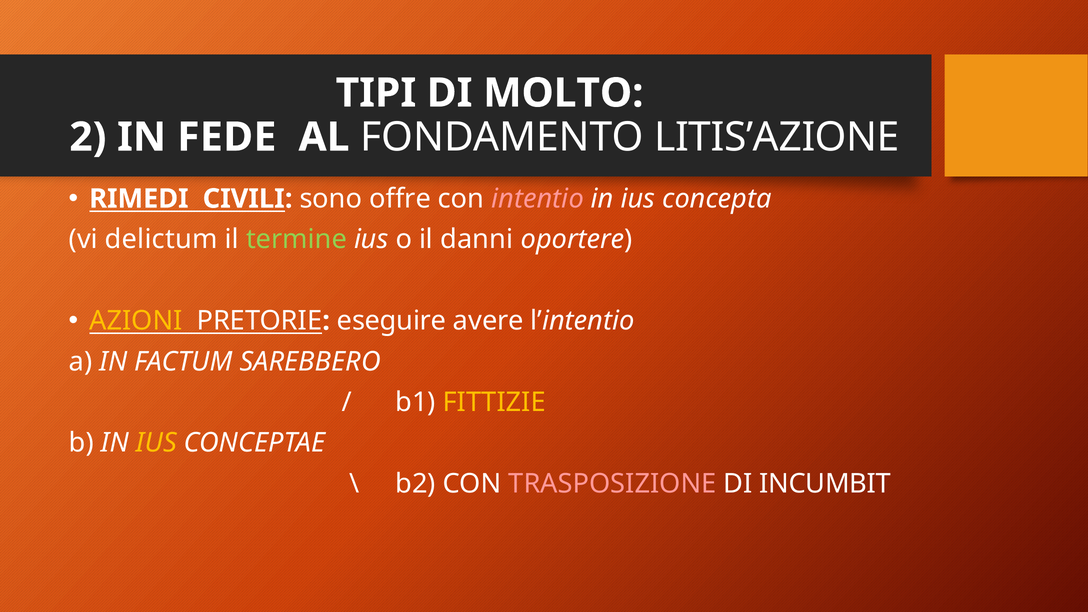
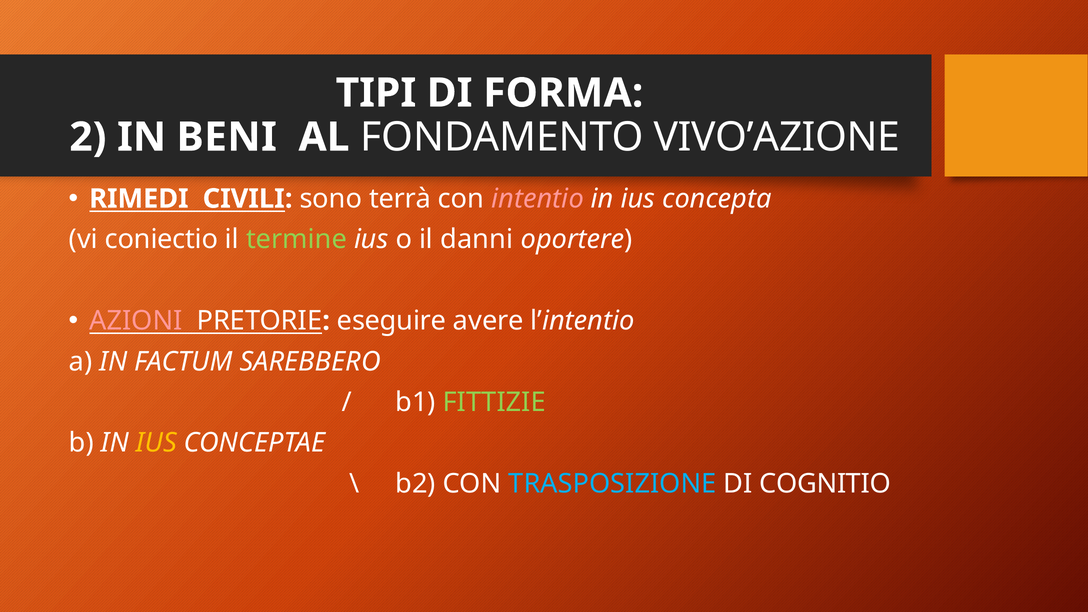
MOLTO: MOLTO -> FORMA (563, 93)
FEDE: FEDE -> BENI (227, 137)
LITIS’AZIONE: LITIS’AZIONE -> VIVO’AZIONE (777, 137)
offre: offre -> terrà (400, 199)
delictum: delictum -> coniectio (162, 239)
AZIONI colour: yellow -> pink (136, 321)
FITTIZIE colour: yellow -> light green (494, 402)
TRASPOSIZIONE colour: pink -> light blue (612, 484)
INCUMBIT: INCUMBIT -> COGNITIO (825, 484)
